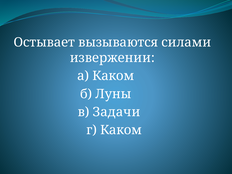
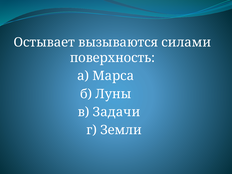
извержении: извержении -> поверхность (112, 58)
а Каком: Каком -> Марса (113, 76)
г Каком: Каком -> Земли (121, 130)
